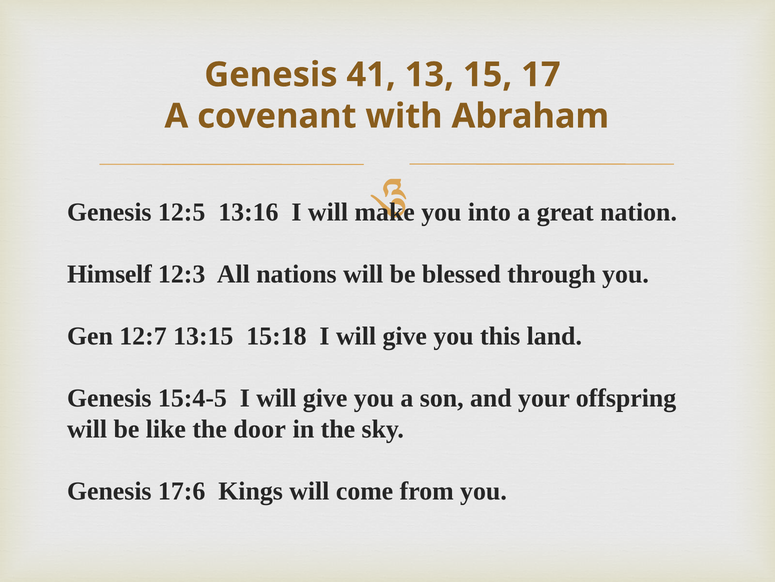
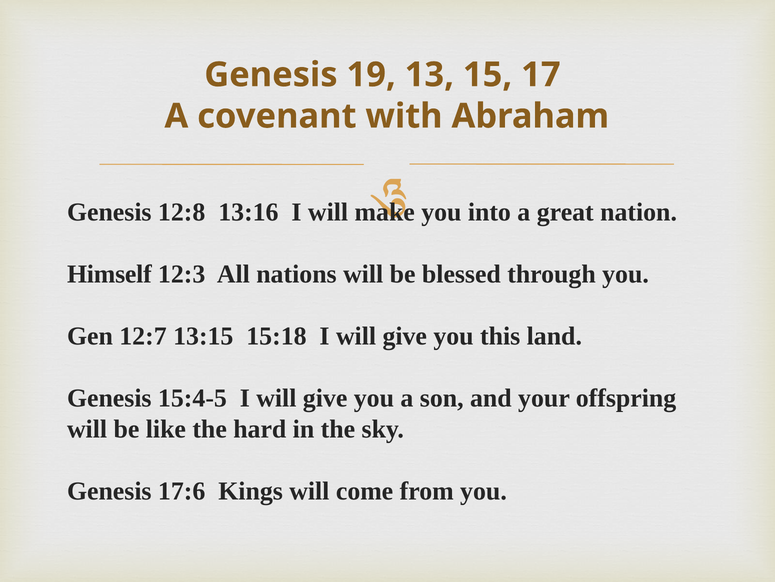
41: 41 -> 19 (371, 75)
12:5: 12:5 -> 12:8 (182, 212)
door: door -> hard (260, 429)
